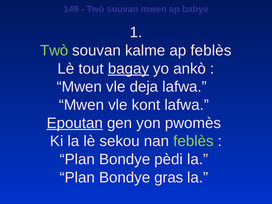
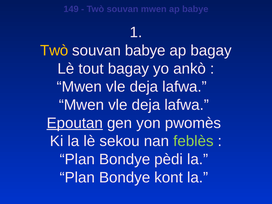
Twò colour: light green -> yellow (54, 51)
souvan kalme: kalme -> babye (145, 51)
ap feblès: feblès -> bagay (211, 51)
bagay underline: present -> none (128, 69)
kont: kont -> deja (146, 105)
gras: gras -> kont (169, 177)
